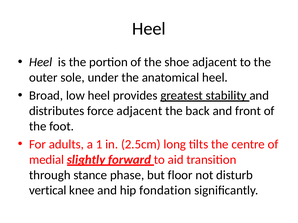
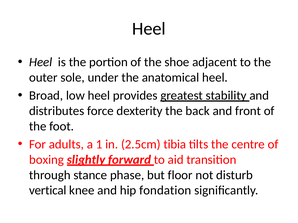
force adjacent: adjacent -> dexterity (140, 111)
long: long -> tibia (175, 145)
medial: medial -> boxing (47, 160)
